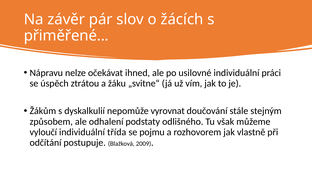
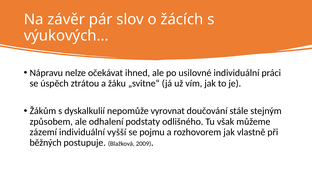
přiměřené: přiměřené -> výukových (66, 36)
vyloučí: vyloučí -> zázemí (43, 132)
třída: třída -> vyšší (117, 132)
odčítání: odčítání -> běžných (46, 142)
